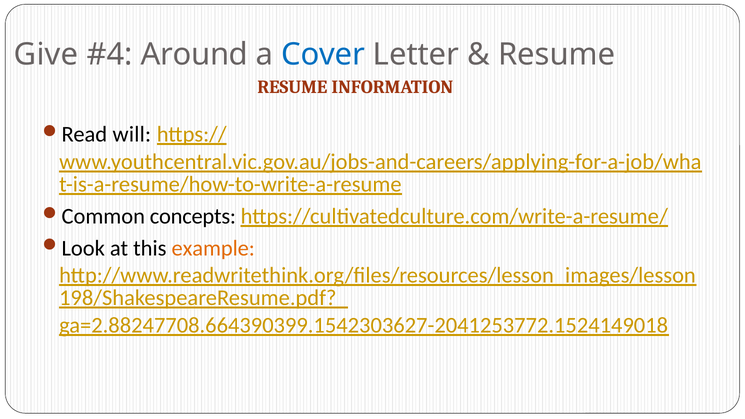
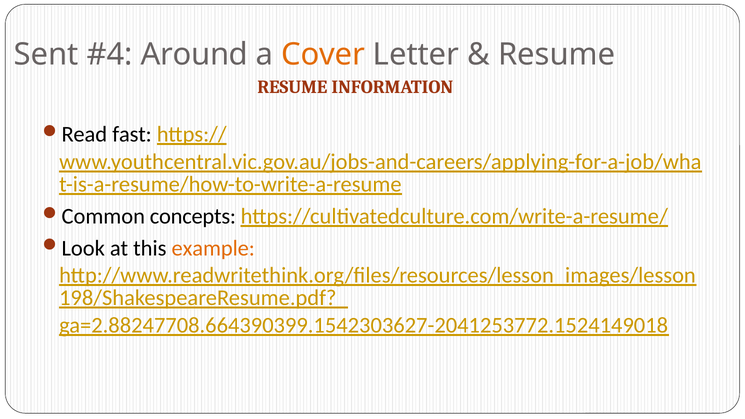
Give: Give -> Sent (46, 54)
Cover colour: blue -> orange (323, 54)
will: will -> fast (132, 134)
